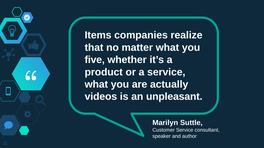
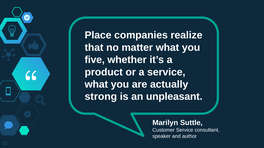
Items: Items -> Place (98, 35)
videos: videos -> strong (101, 97)
